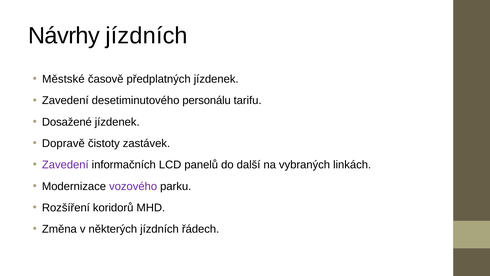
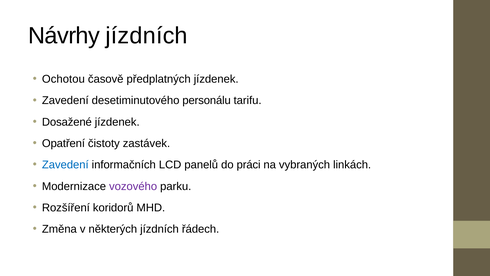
Městské: Městské -> Ochotou (63, 79)
Dopravě: Dopravě -> Opatření (63, 143)
Zavedení colour: purple -> blue (65, 165)
další: další -> práci (249, 165)
